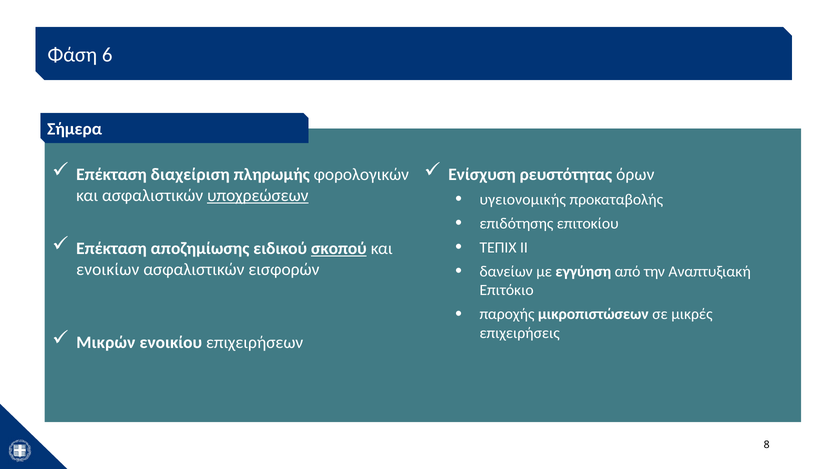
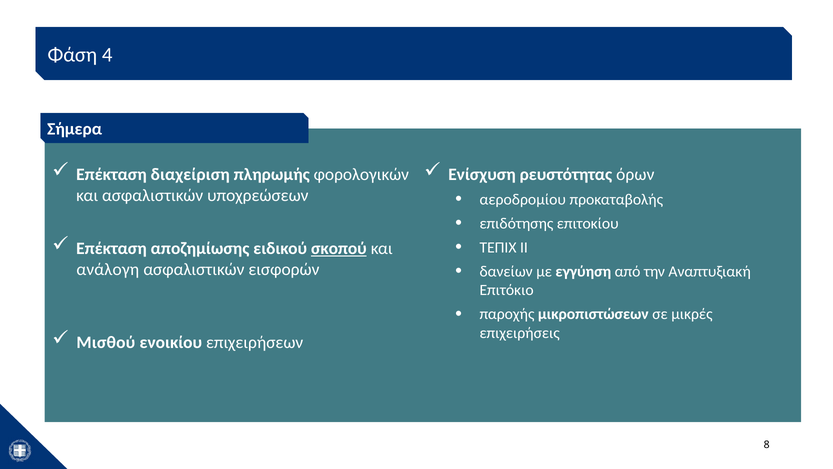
6: 6 -> 4 (107, 55)
υποχρεώσεων underline: present -> none (258, 195)
υγειονομικής: υγειονομικής -> αεροδρομίου (523, 199)
ενοικίων: ενοικίων -> ανάλογη (108, 269)
Μικρών: Μικρών -> Μισθού (106, 342)
